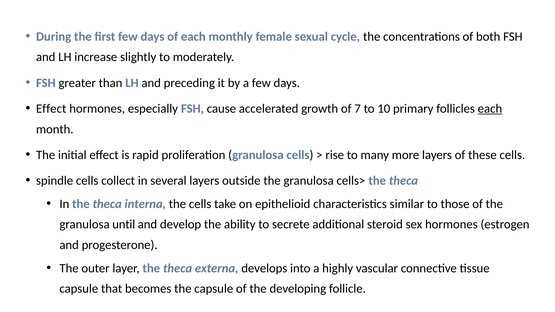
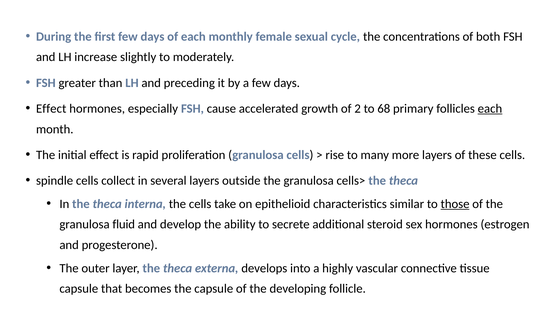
7: 7 -> 2 (358, 109)
10: 10 -> 68 (384, 109)
those underline: none -> present (455, 204)
until: until -> fluid (124, 225)
